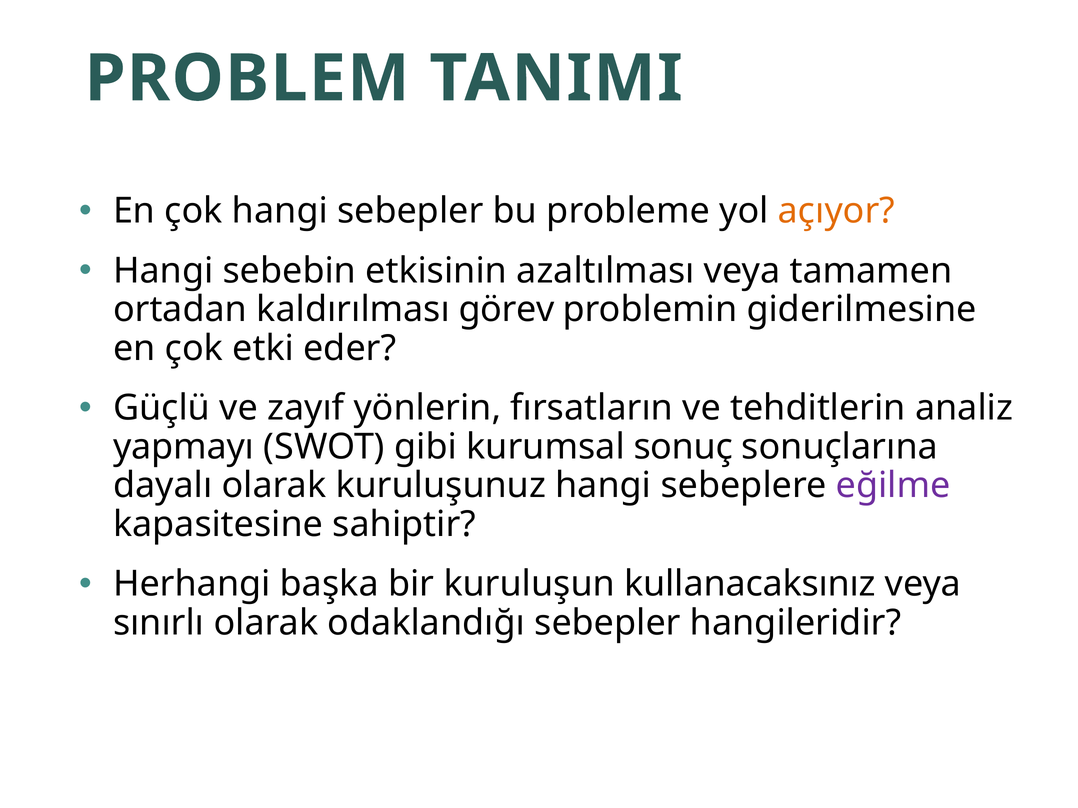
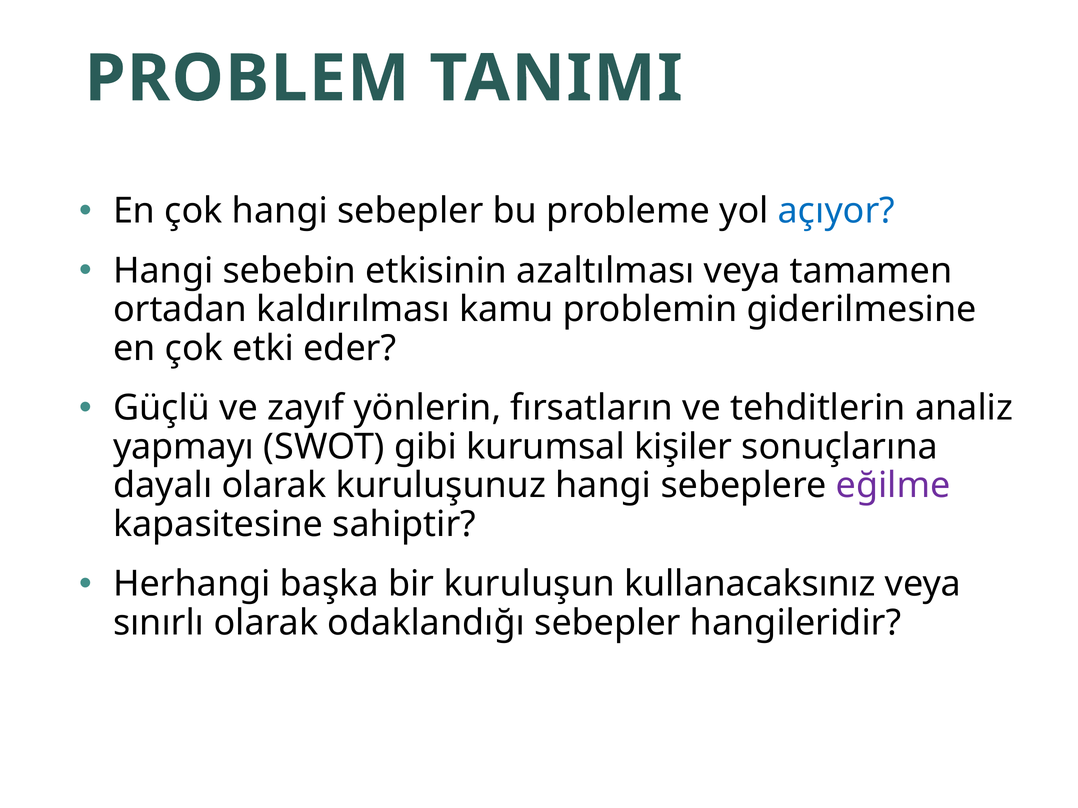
açıyor colour: orange -> blue (836, 211)
görev: görev -> kamu (506, 310)
sonuç: sonuç -> kişiler (683, 447)
